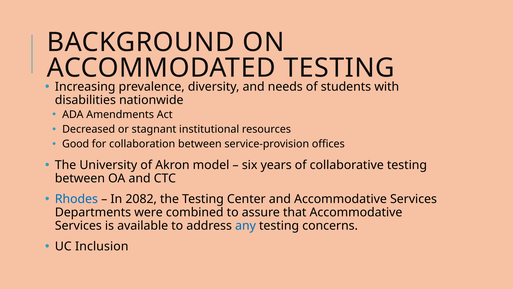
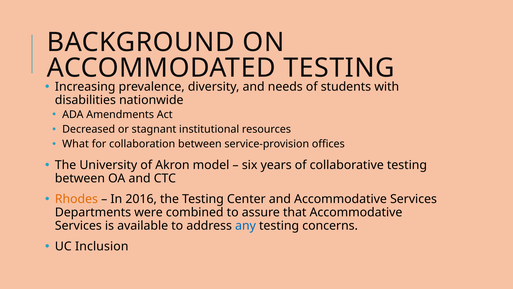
Good: Good -> What (76, 144)
Rhodes colour: blue -> orange (76, 199)
2082: 2082 -> 2016 (141, 199)
